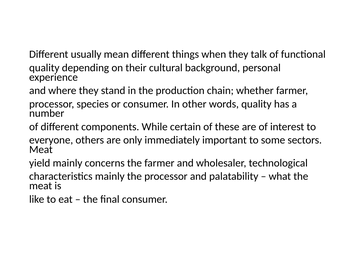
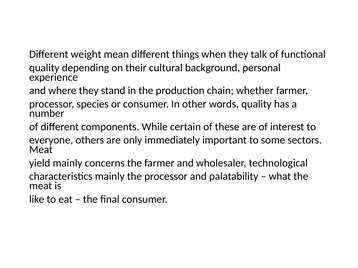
usually: usually -> weight (86, 54)
